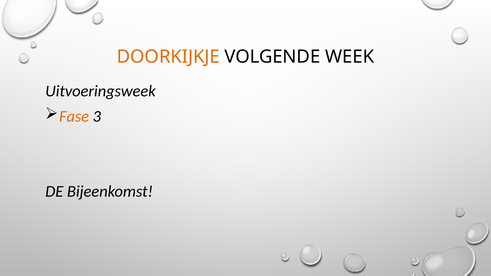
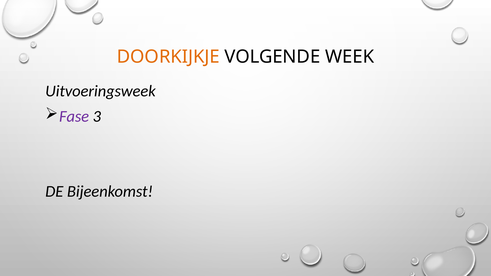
Fase colour: orange -> purple (74, 116)
